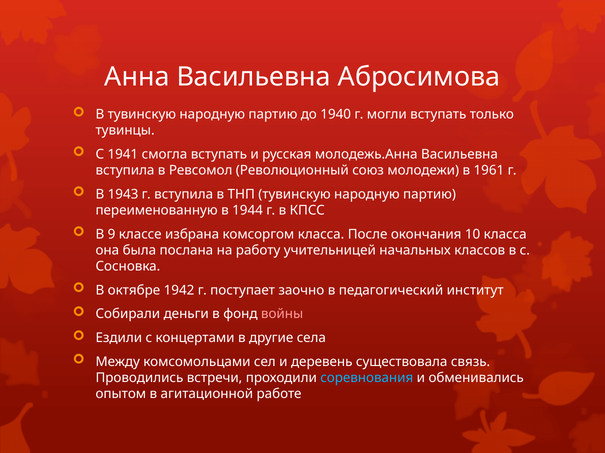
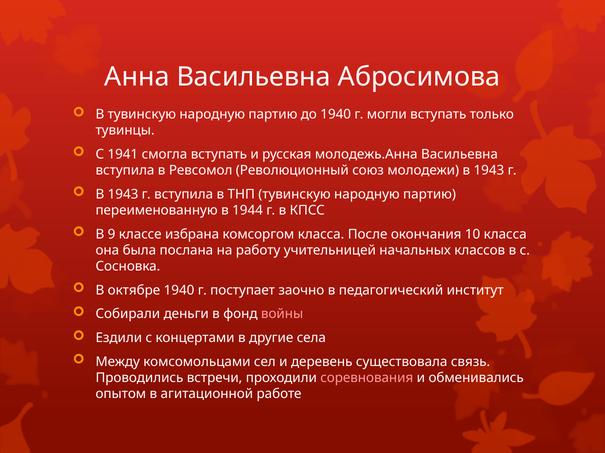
молодежи в 1961: 1961 -> 1943 (489, 171)
октябре 1942: 1942 -> 1940 (179, 291)
соревнования colour: light blue -> pink (367, 378)
